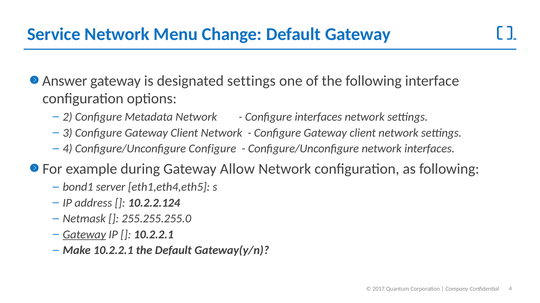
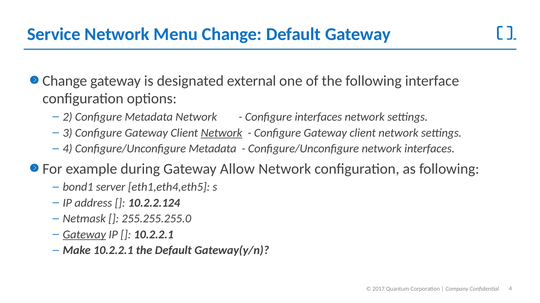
Answer: Answer -> Change (65, 81)
designated settings: settings -> external (252, 81)
Network underline: none -> present (222, 133)
Configure/Unconfigure Configure: Configure -> Metadata (213, 149)
